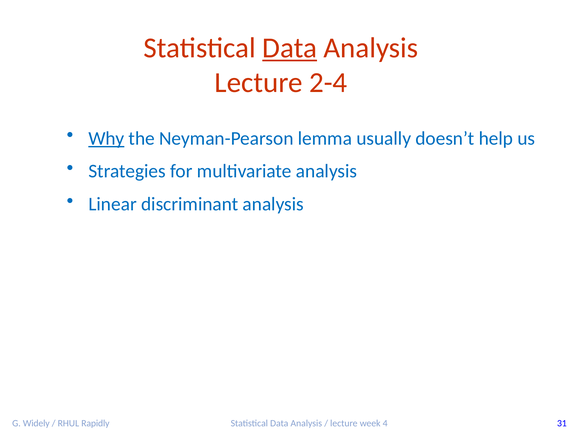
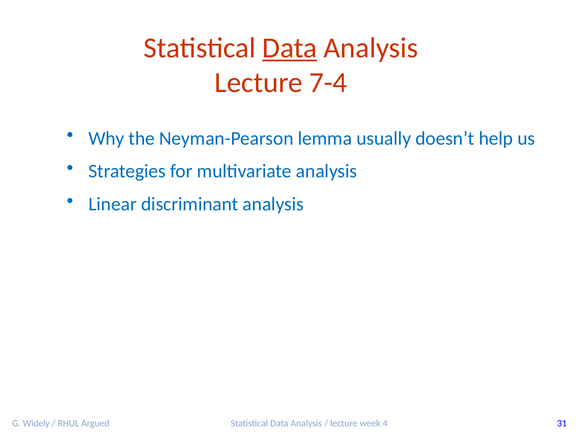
2-4: 2-4 -> 7-4 (328, 83)
Why underline: present -> none (106, 138)
Rapidly: Rapidly -> Argued (95, 423)
